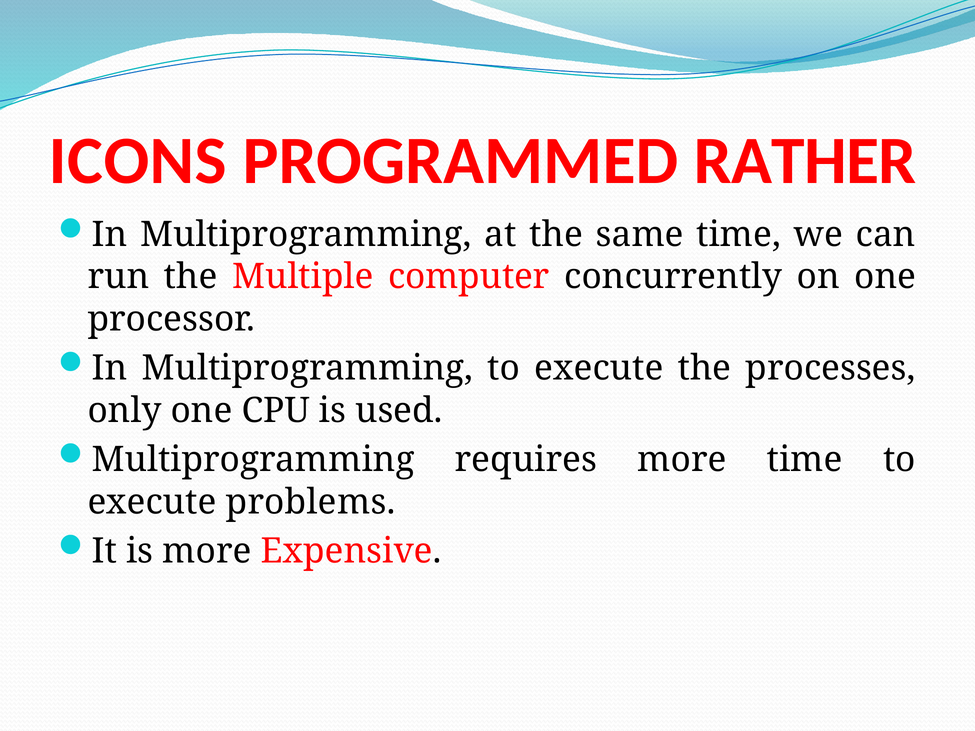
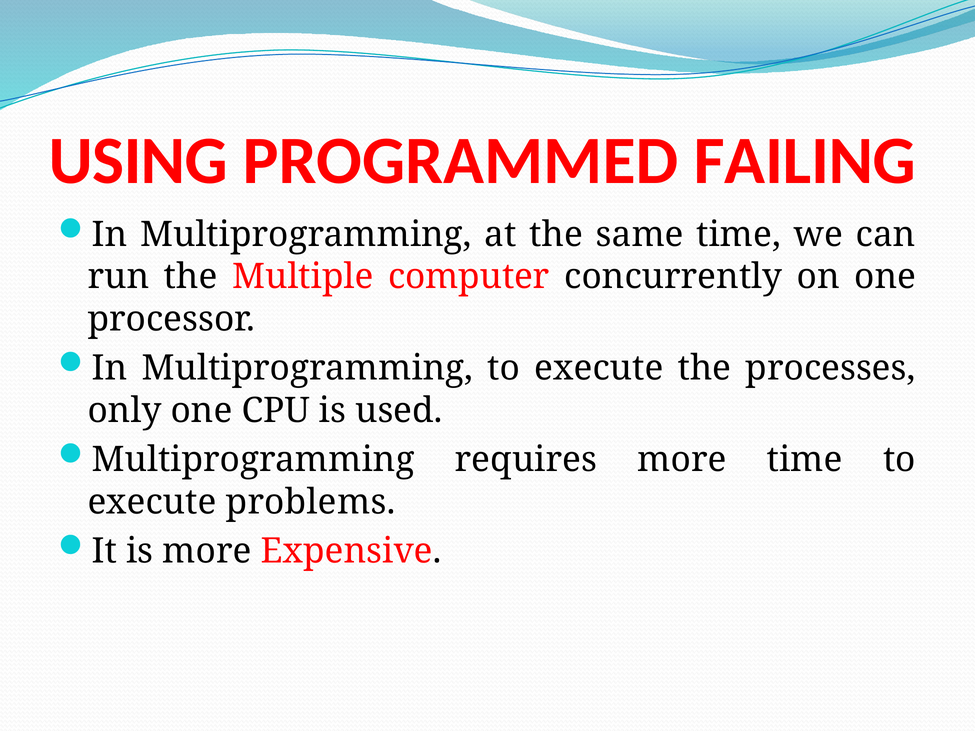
ICONS: ICONS -> USING (138, 161)
RATHER: RATHER -> FAILING (805, 161)
